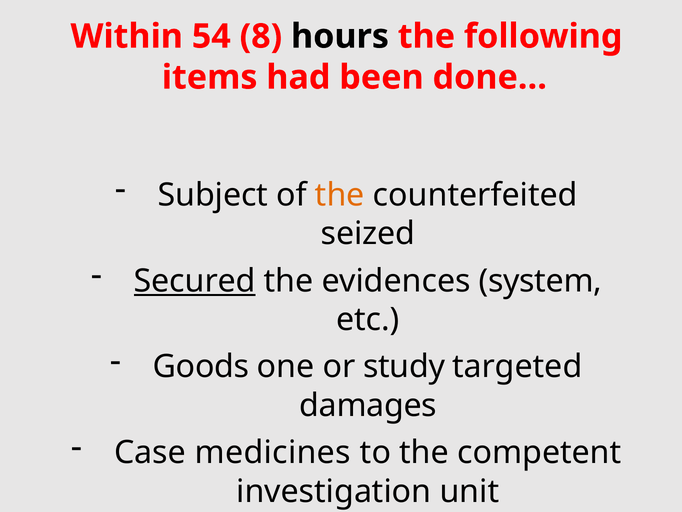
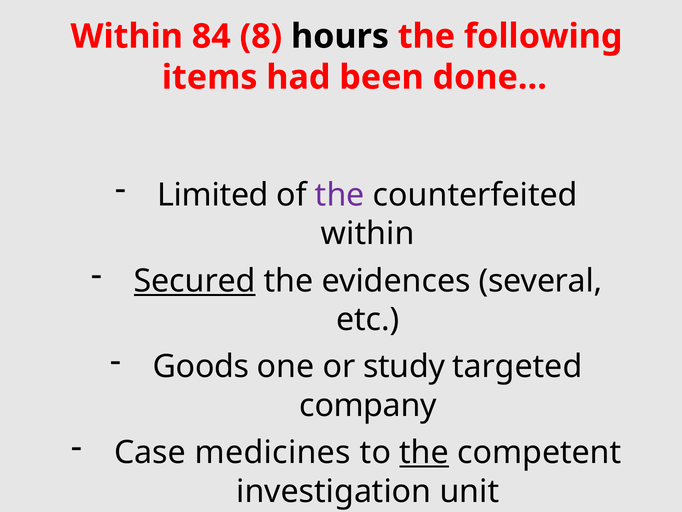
54: 54 -> 84 (211, 36)
Subject: Subject -> Limited (213, 195)
the colour: orange -> purple (340, 195)
seized: seized -> within (368, 234)
system: system -> several (540, 281)
damages: damages -> company (368, 405)
the underline: none -> present (424, 452)
